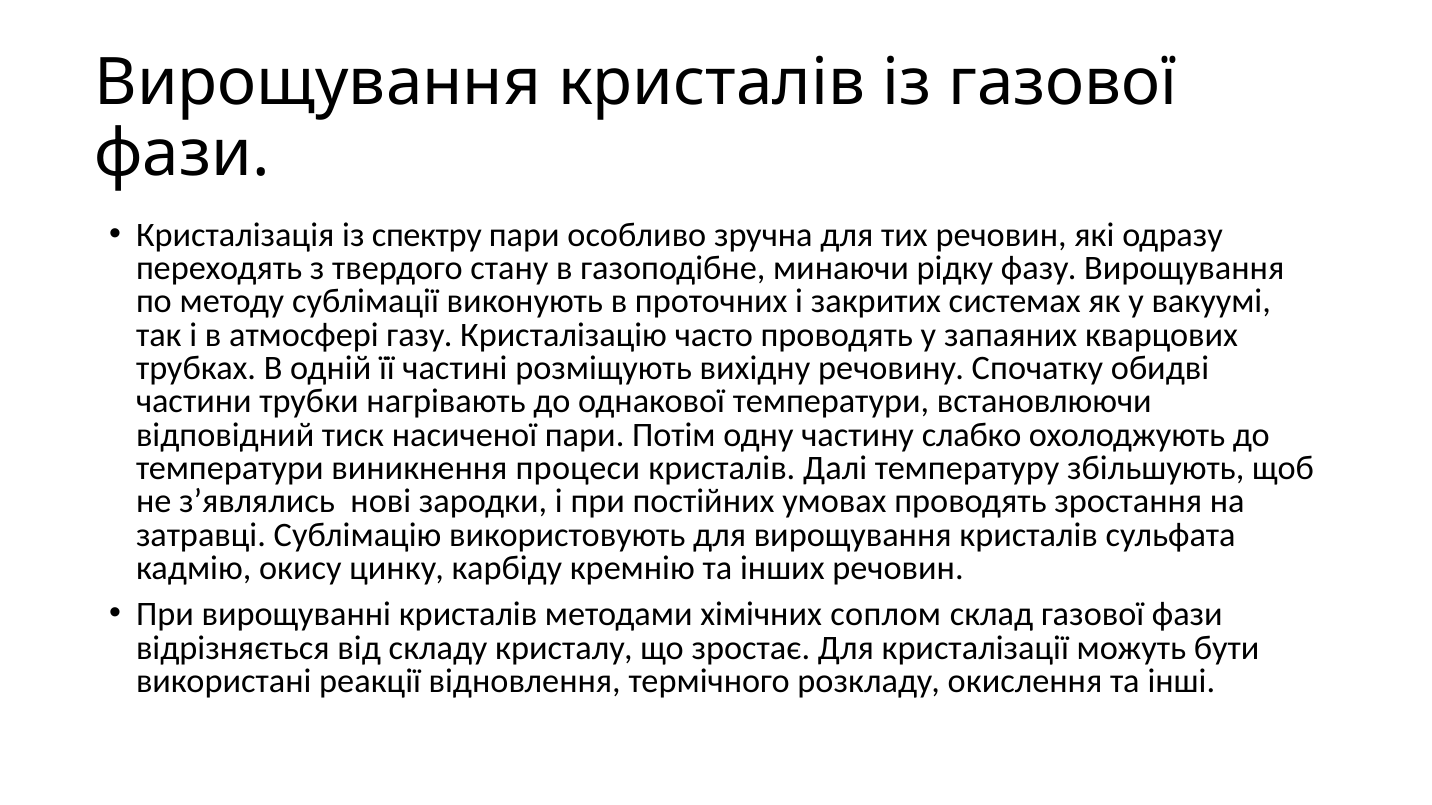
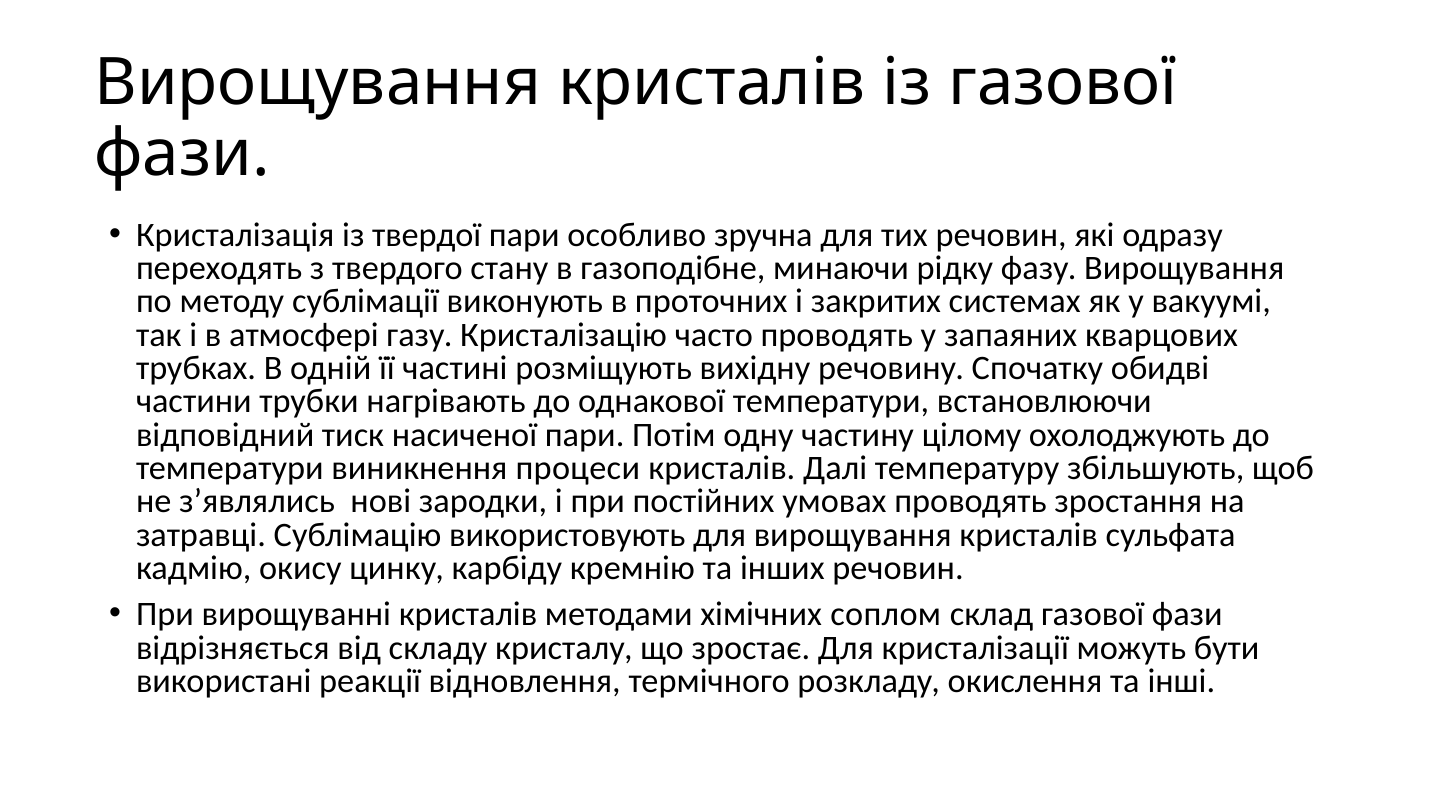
спектру: спектру -> твердої (427, 235)
слабко: слабко -> цілому (972, 435)
